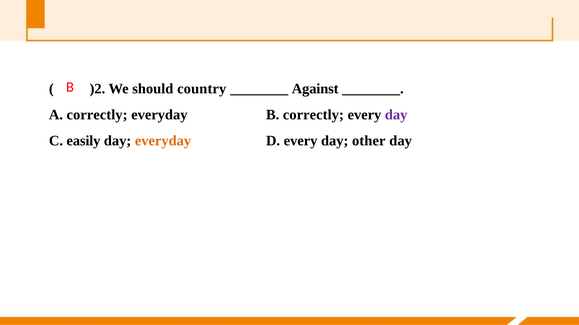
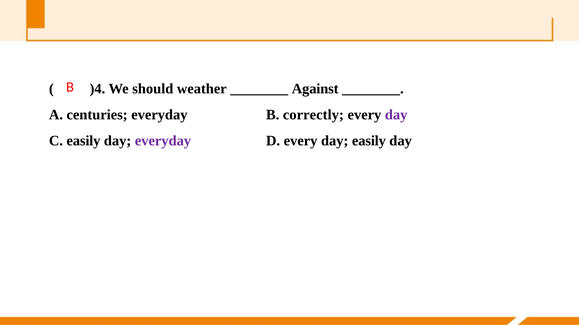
)2: )2 -> )4 (97, 89)
country: country -> weather (202, 89)
A correctly: correctly -> centuries (97, 115)
everyday colour: orange -> purple (163, 141)
day other: other -> easily (369, 141)
